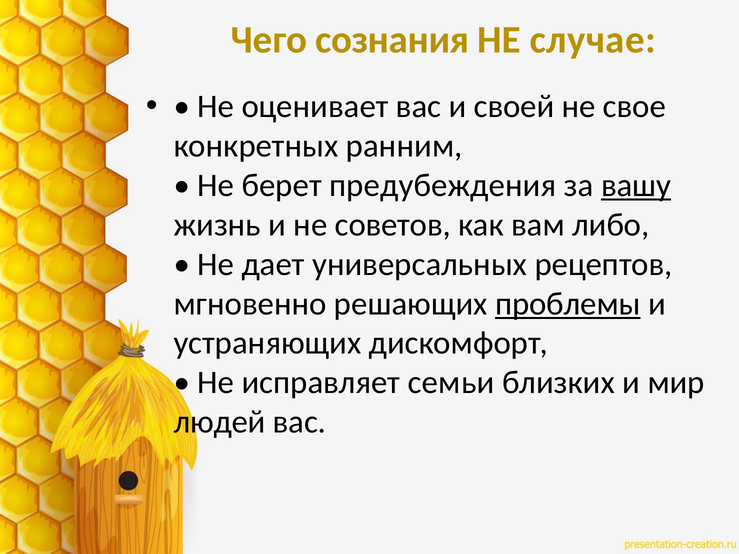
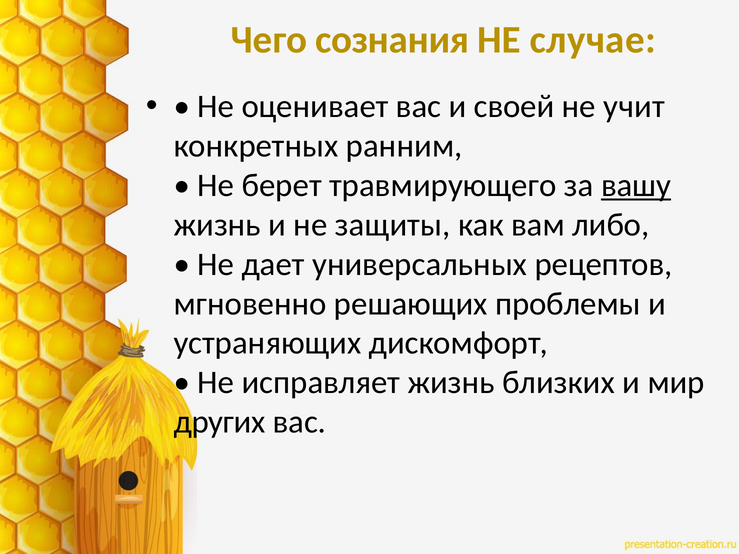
свое: свое -> учит (634, 107)
предубеждения: предубеждения -> травмирующего (443, 185)
советов: советов -> защиты (393, 225)
проблемы underline: present -> none (568, 304)
исправляет семьи: семьи -> жизнь (451, 383)
людей: людей -> других (220, 422)
